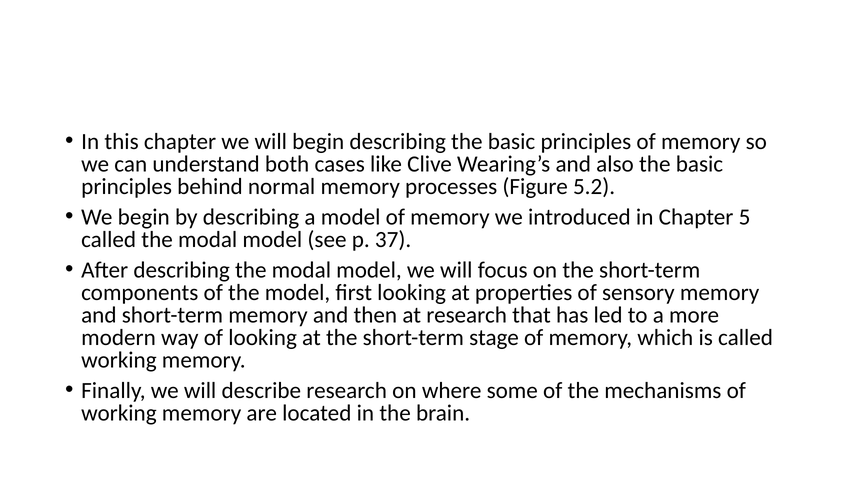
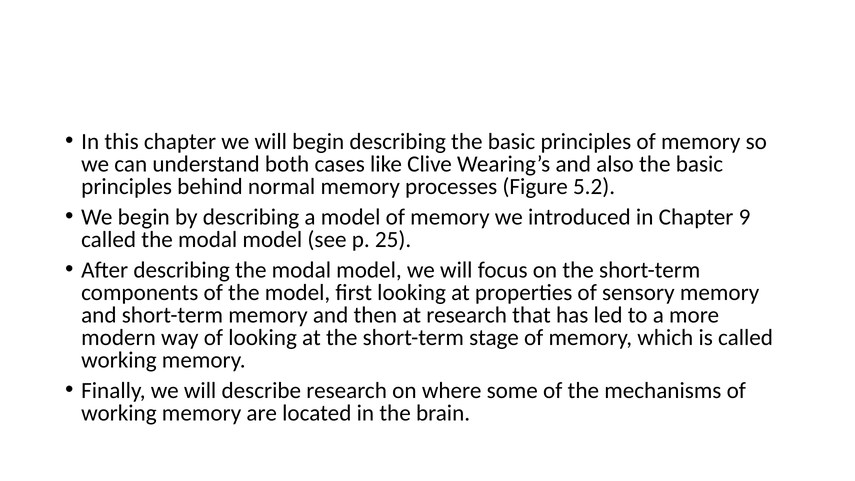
5: 5 -> 9 (745, 217)
37: 37 -> 25 (393, 240)
